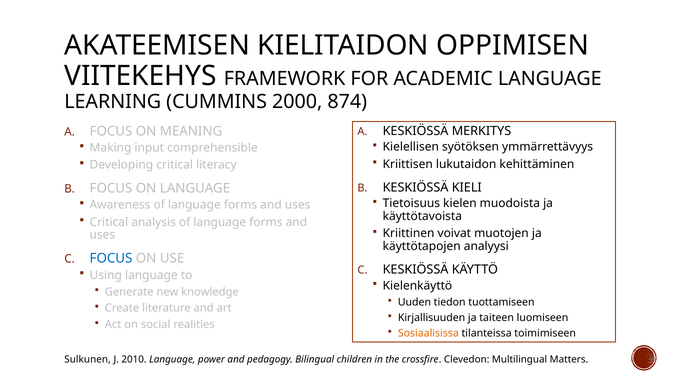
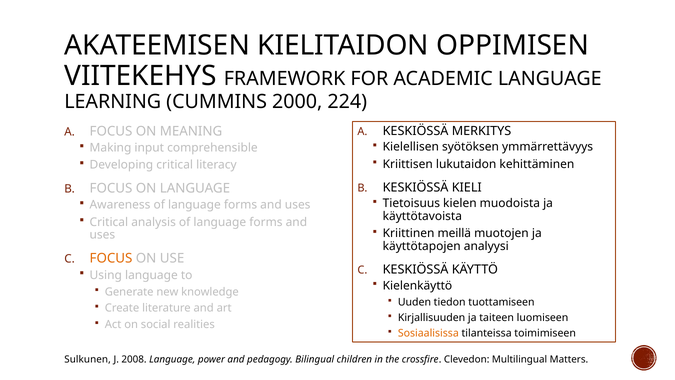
874: 874 -> 224 (347, 102)
voivat: voivat -> meillä (454, 233)
FOCUS colour: blue -> orange (111, 258)
2010: 2010 -> 2008 (134, 359)
